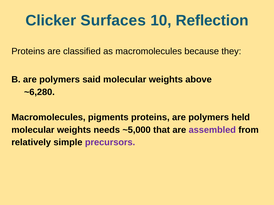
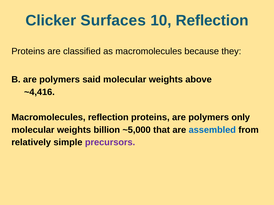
~6,280: ~6,280 -> ~4,416 (39, 92)
Macromolecules pigments: pigments -> reflection (108, 118)
held: held -> only (241, 118)
needs: needs -> billion (107, 130)
assembled colour: purple -> blue (212, 130)
